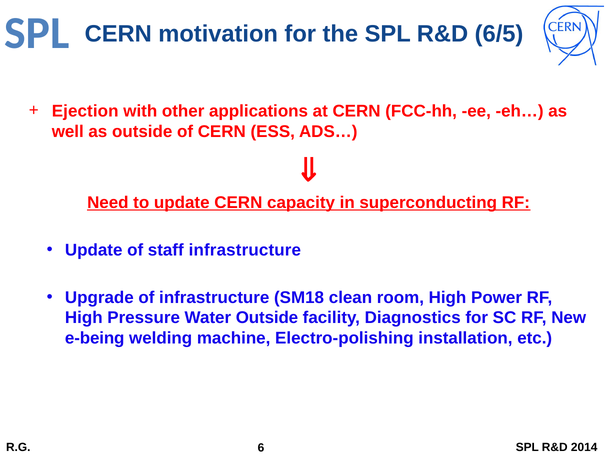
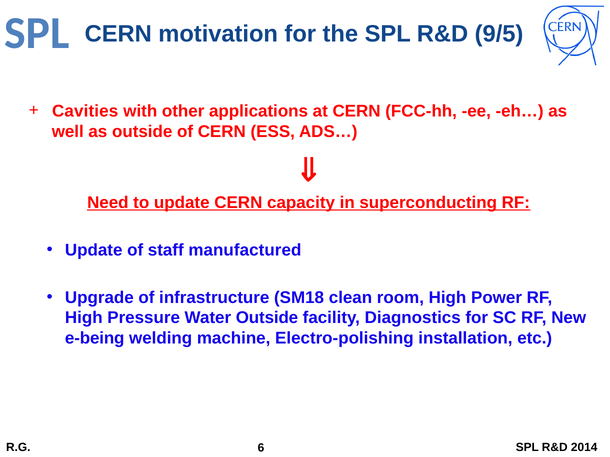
6/5: 6/5 -> 9/5 (499, 34)
Ejection: Ejection -> Cavities (85, 111)
staff infrastructure: infrastructure -> manufactured (245, 250)
